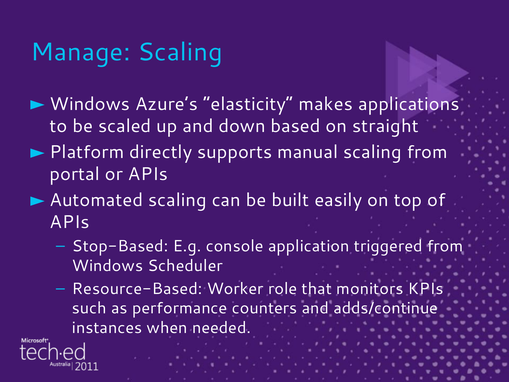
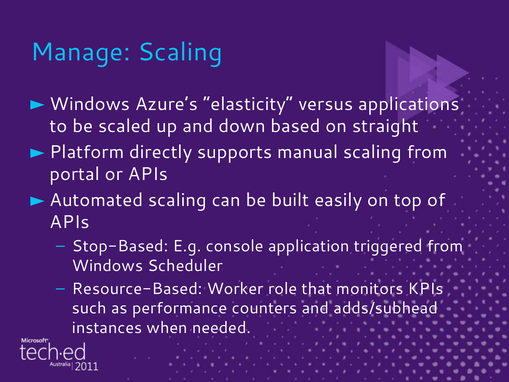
makes: makes -> versus (326, 104)
adds/continue: adds/continue -> adds/subhead (386, 308)
